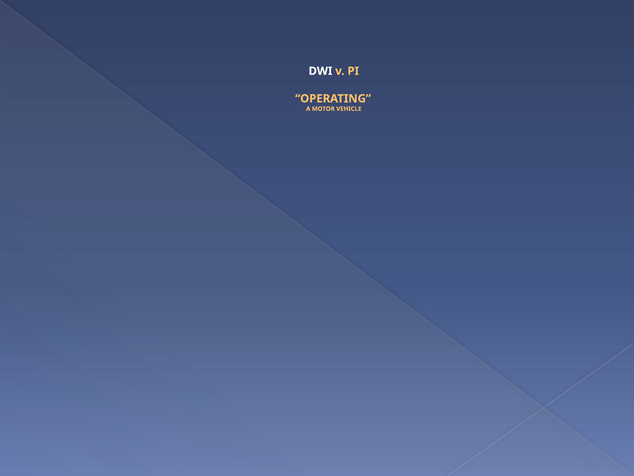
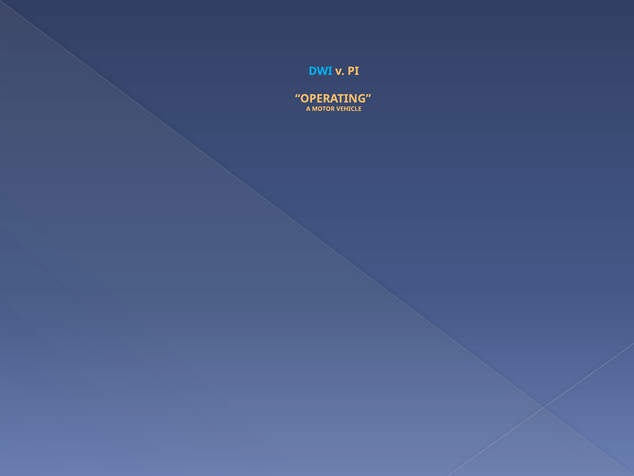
DWI colour: white -> light blue (320, 71)
